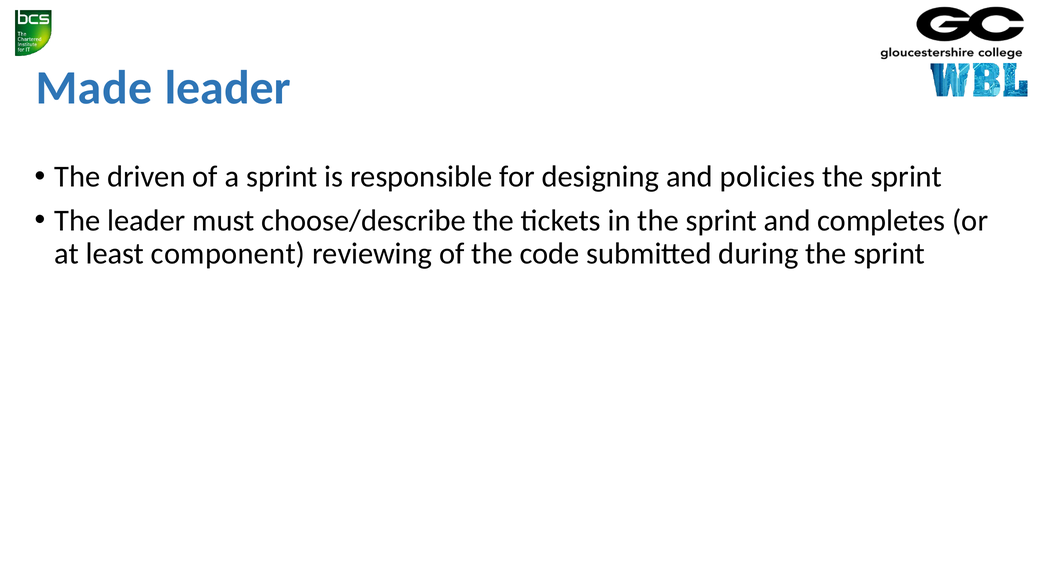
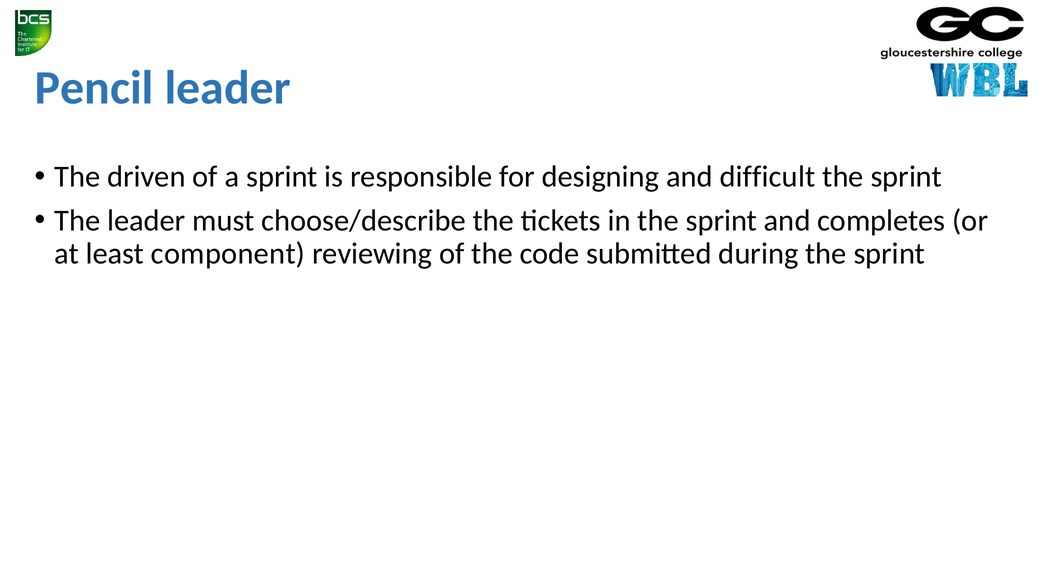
Made: Made -> Pencil (94, 88)
policies: policies -> difficult (767, 177)
